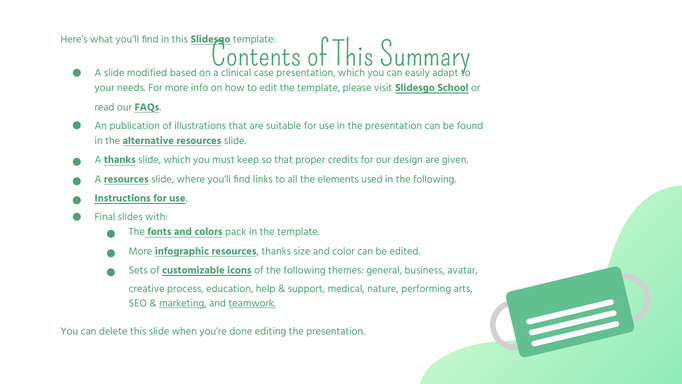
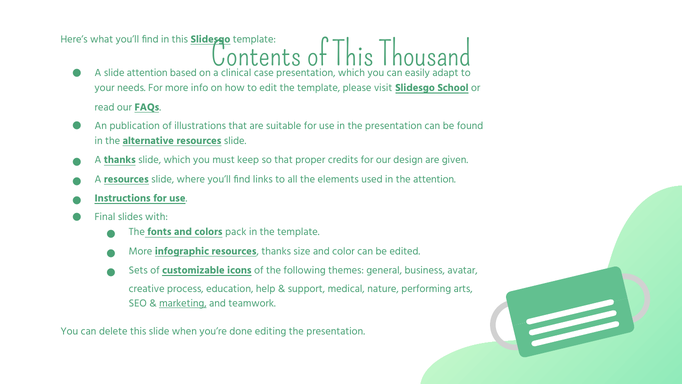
Summary: Summary -> Thousand (425, 55)
slide modified: modified -> attention (147, 73)
in the following: following -> attention (434, 179)
teamwork underline: present -> none (252, 303)
